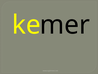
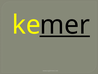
mer underline: none -> present (65, 25)
